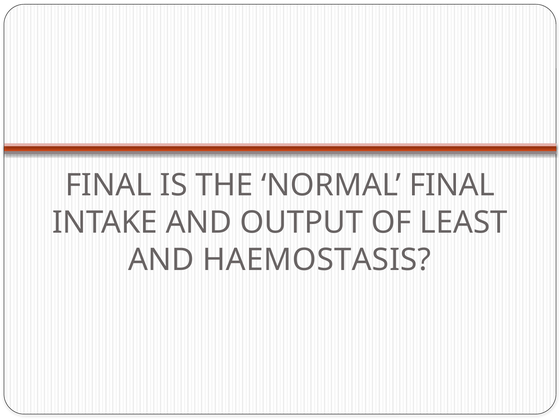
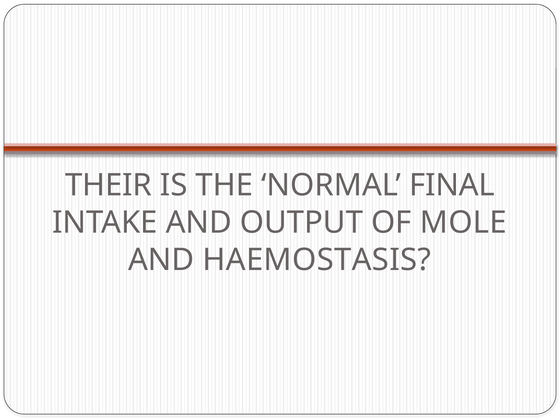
FINAL: FINAL -> THEIR (109, 185)
LEAST: LEAST -> MOLE (463, 222)
